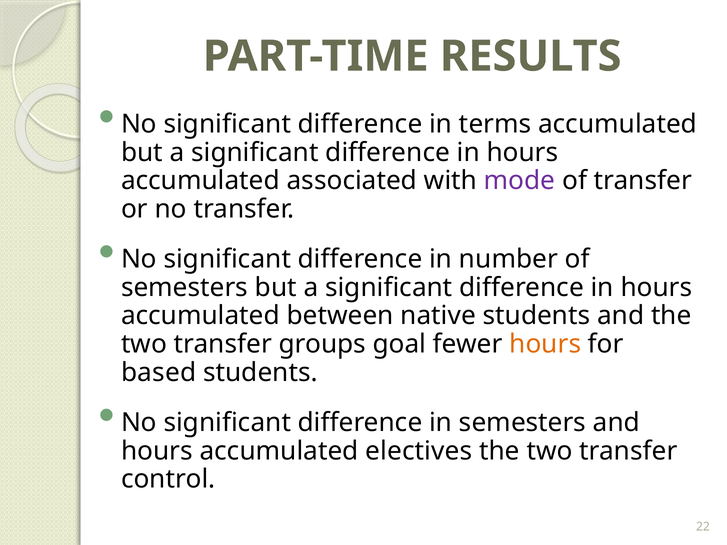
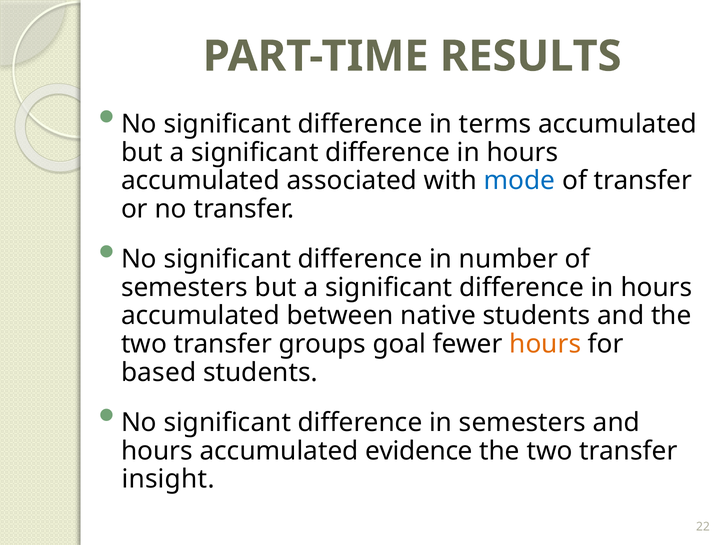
mode colour: purple -> blue (520, 181)
electives: electives -> evidence (419, 451)
control: control -> insight (168, 479)
